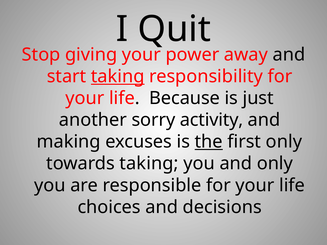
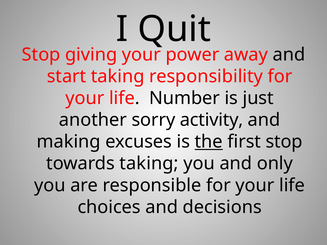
taking underline: present -> none (118, 76)
Because: Because -> Number (185, 98)
first only: only -> stop (284, 142)
